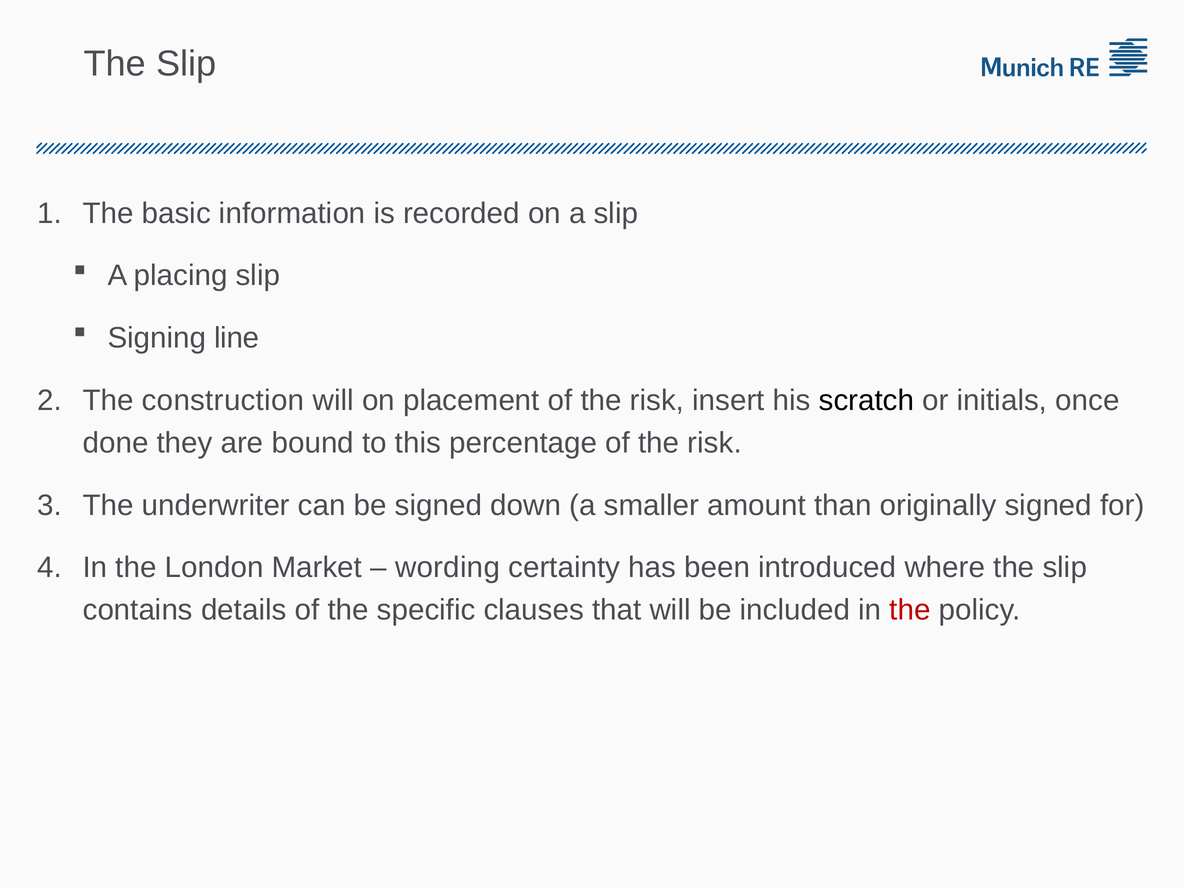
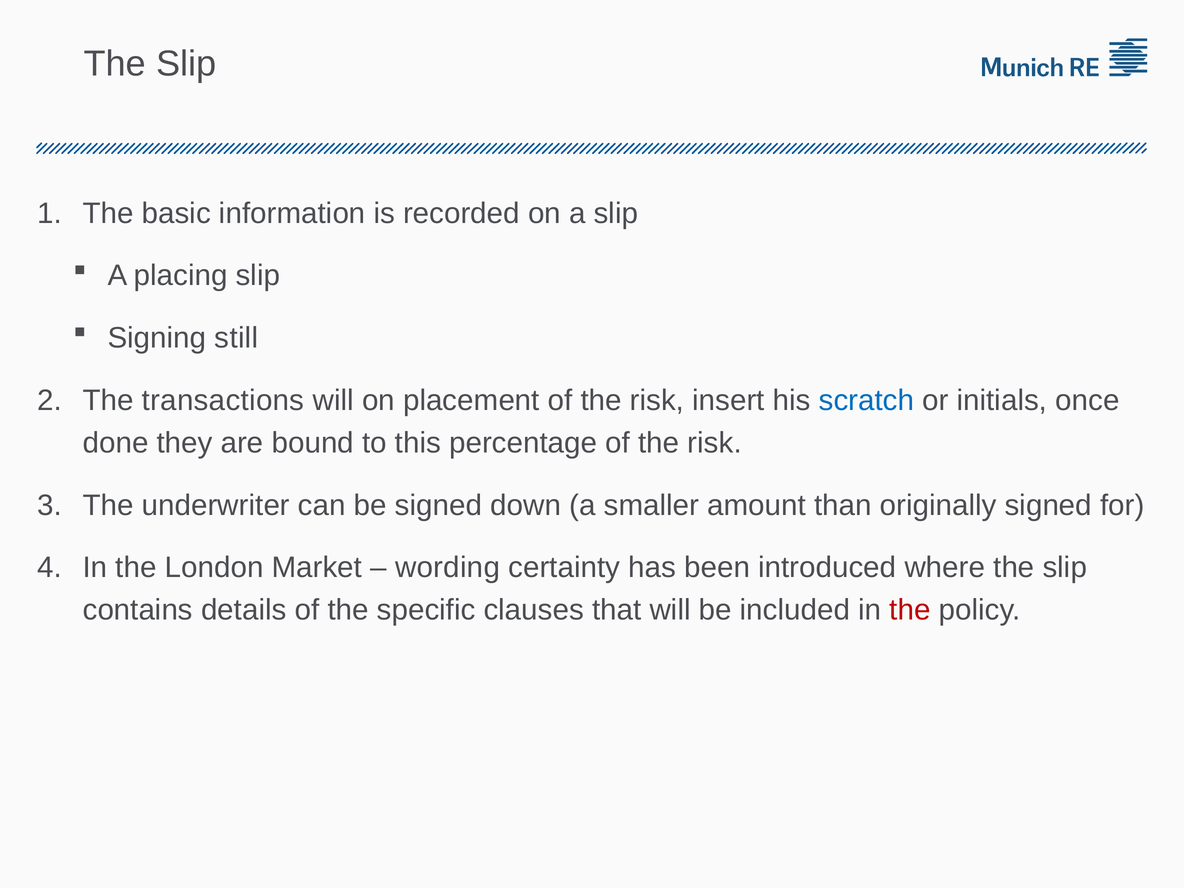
line: line -> still (236, 338)
construction: construction -> transactions (223, 400)
scratch colour: black -> blue (866, 400)
